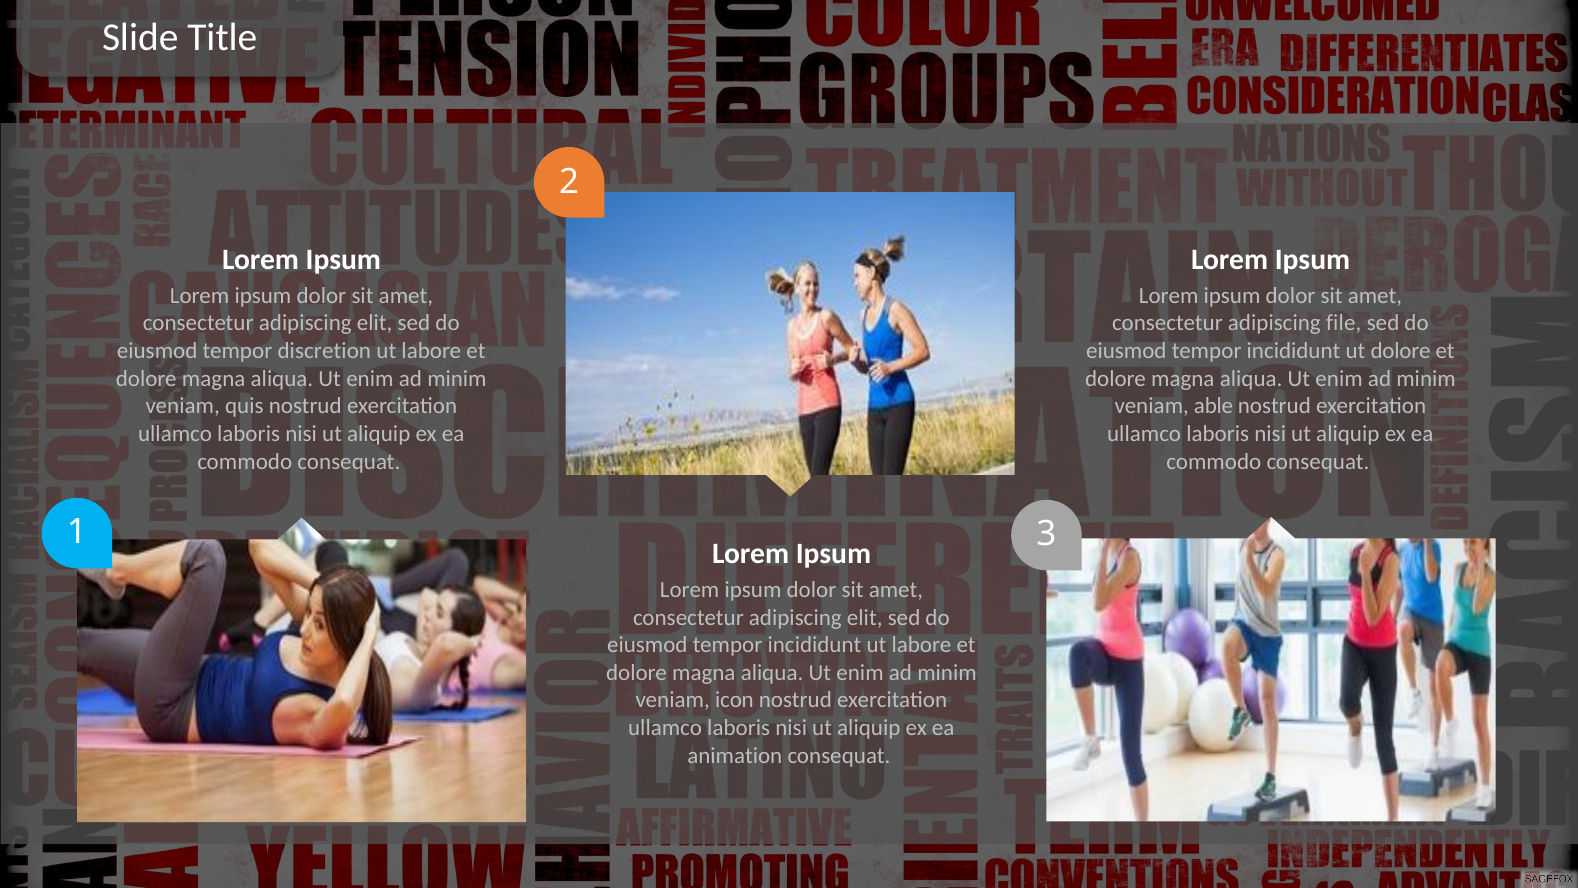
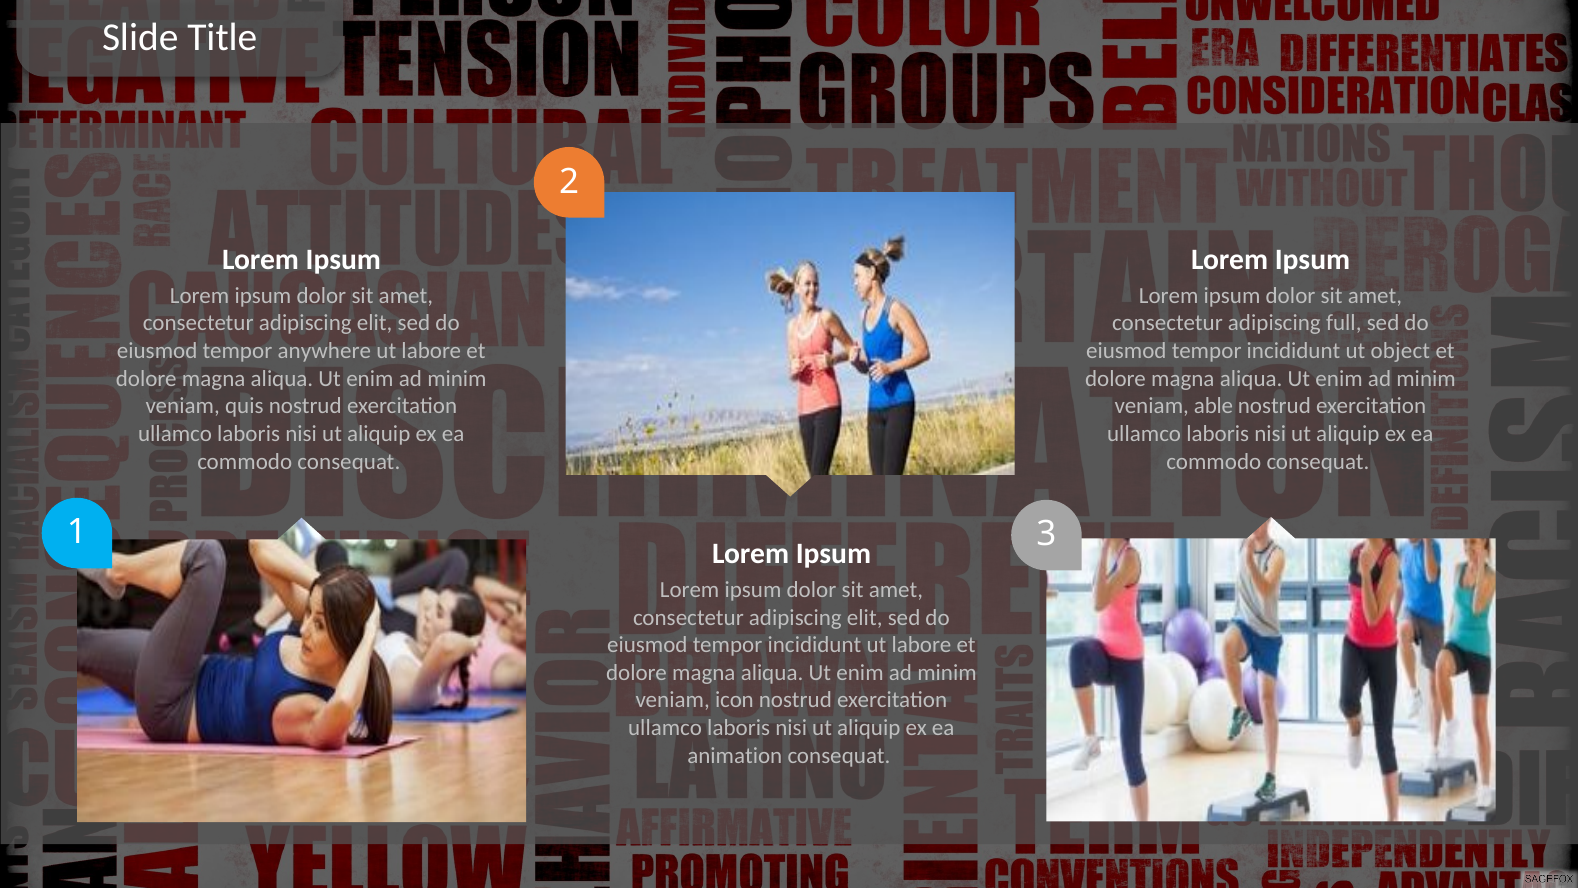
file: file -> full (1344, 323)
discretion: discretion -> anywhere (324, 351)
ut dolore: dolore -> object (1400, 351)
